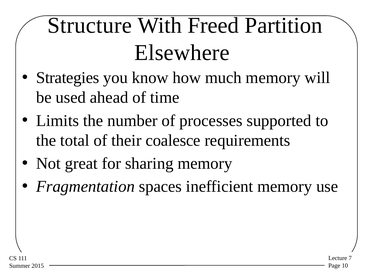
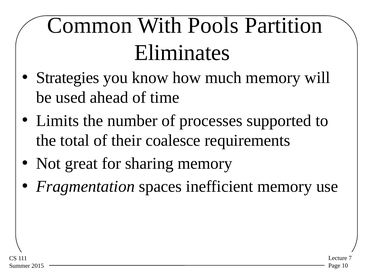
Structure: Structure -> Common (90, 25)
Freed: Freed -> Pools (213, 25)
Elsewhere: Elsewhere -> Eliminates (182, 53)
